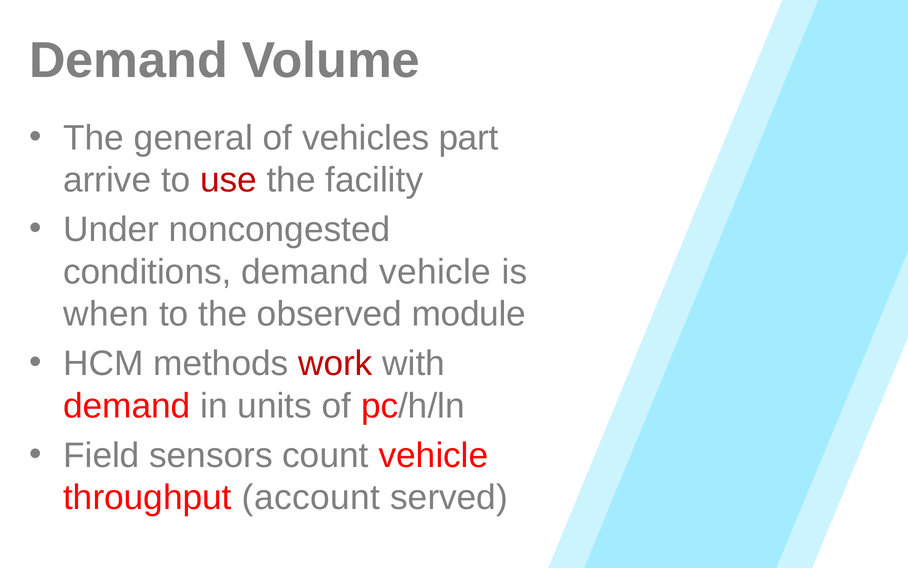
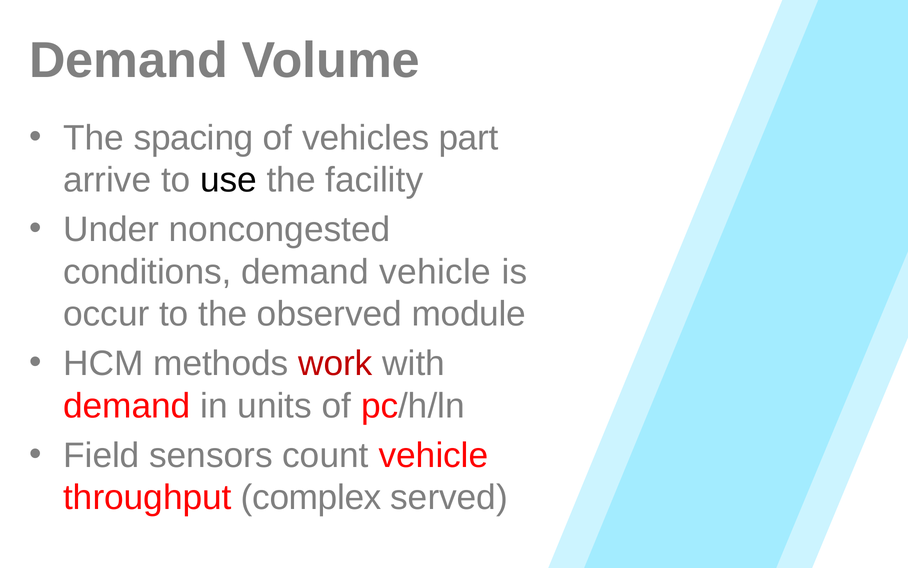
general: general -> spacing (194, 138)
use colour: red -> black (229, 180)
when: when -> occur (106, 314)
account: account -> complex (311, 497)
